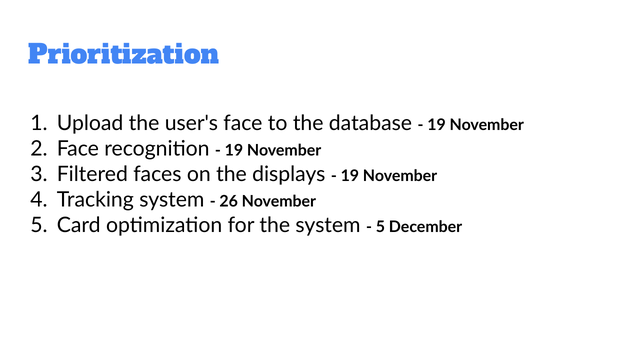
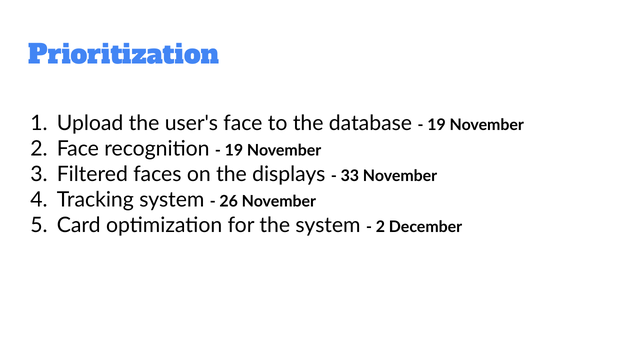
19: 19 -> 33 (350, 176)
5: 5 -> 2 (380, 227)
